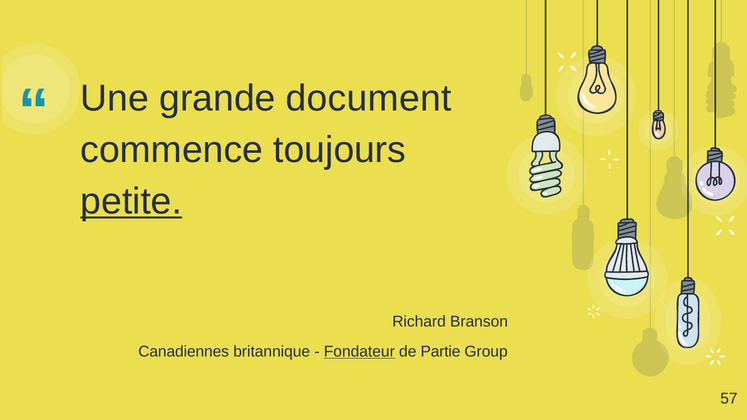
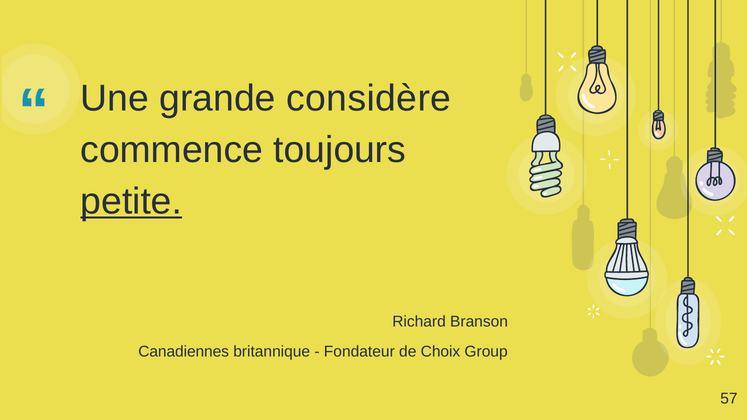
document: document -> considère (369, 98)
Fondateur underline: present -> none (359, 352)
Partie: Partie -> Choix (440, 352)
